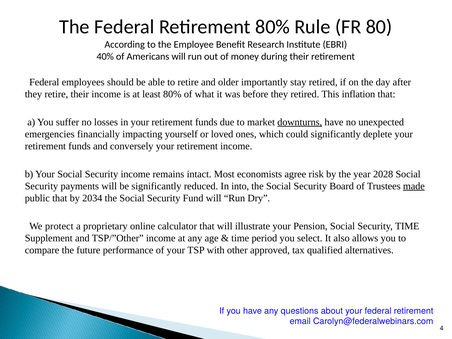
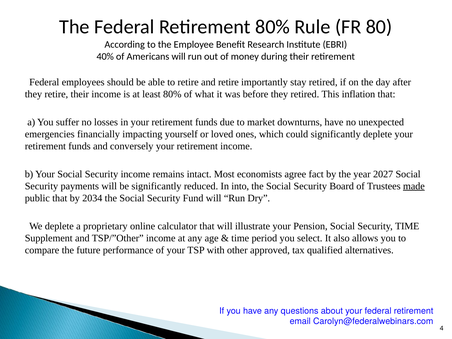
and older: older -> retire (228, 82)
downturns underline: present -> none (300, 122)
risk: risk -> fact (316, 174)
2028: 2028 -> 2027 (383, 174)
We protect: protect -> deplete (59, 226)
